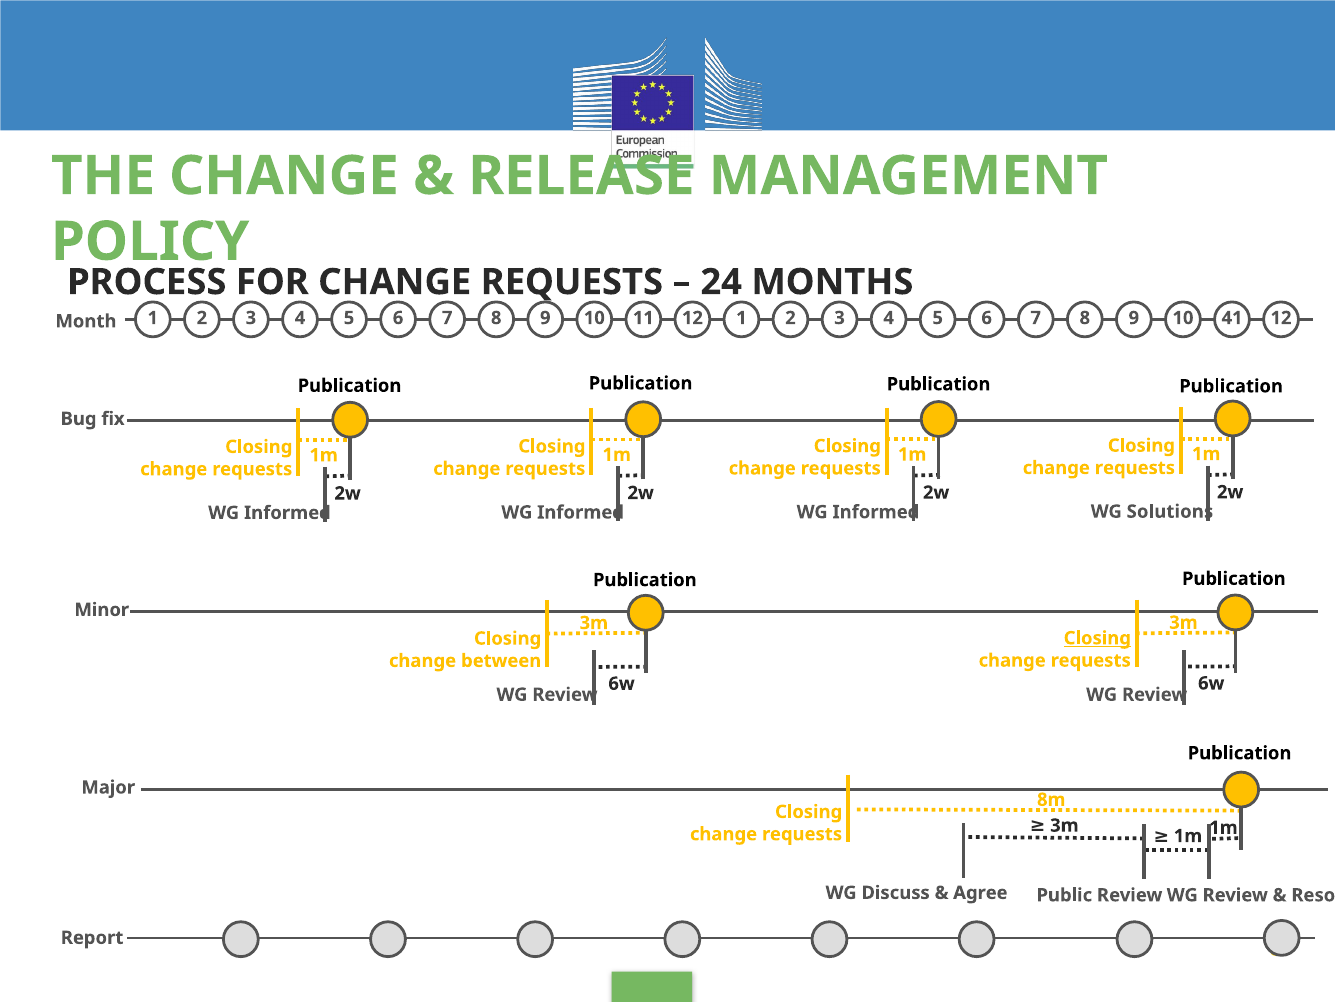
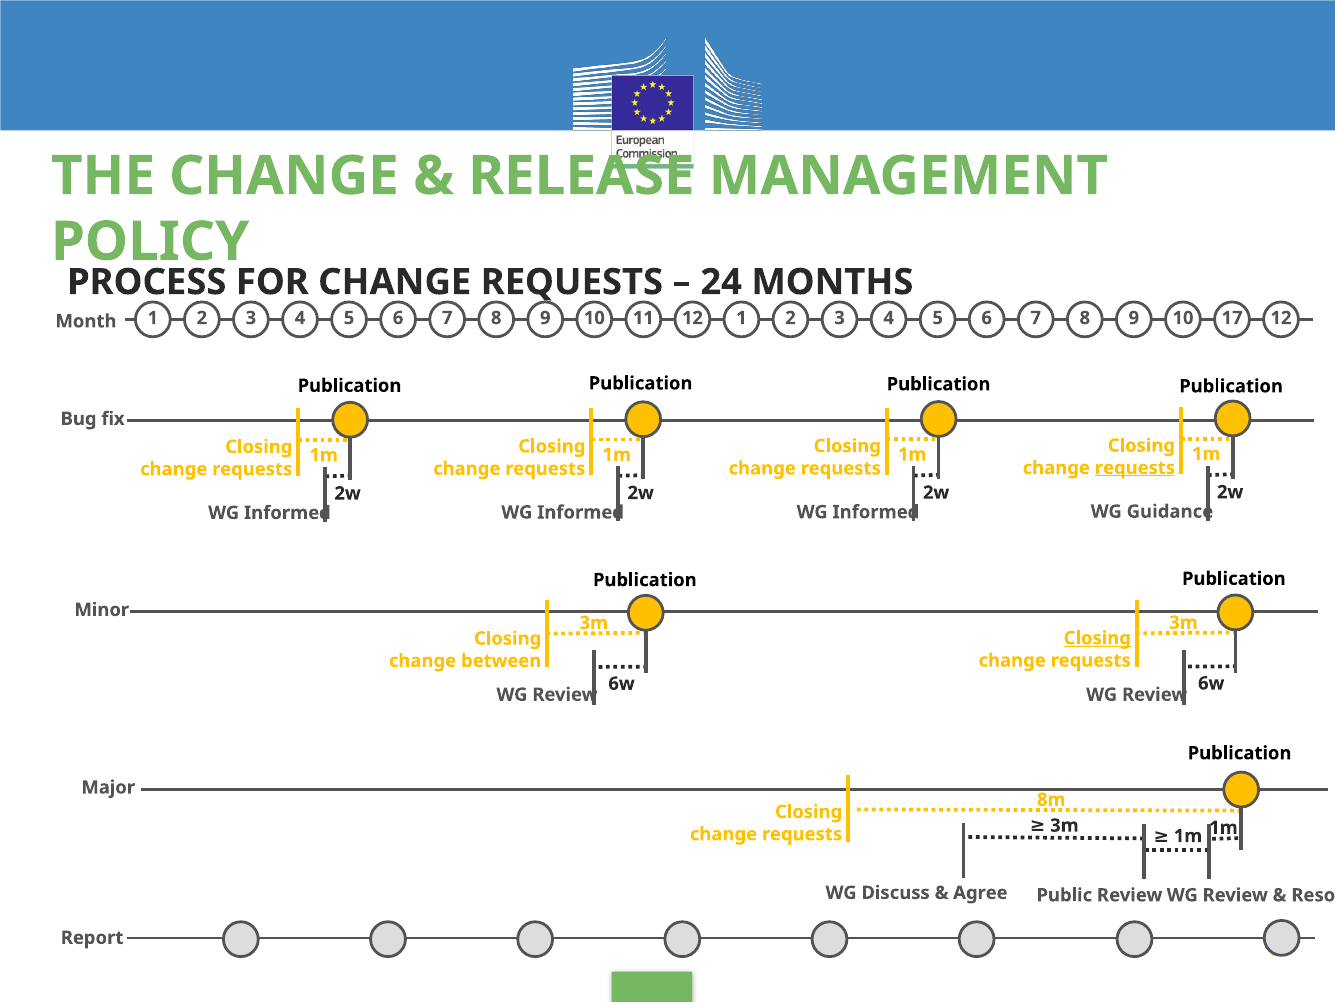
41: 41 -> 17 (1232, 318)
requests underline: none -> present (1135, 468)
Solutions: Solutions -> Guidance (1170, 511)
